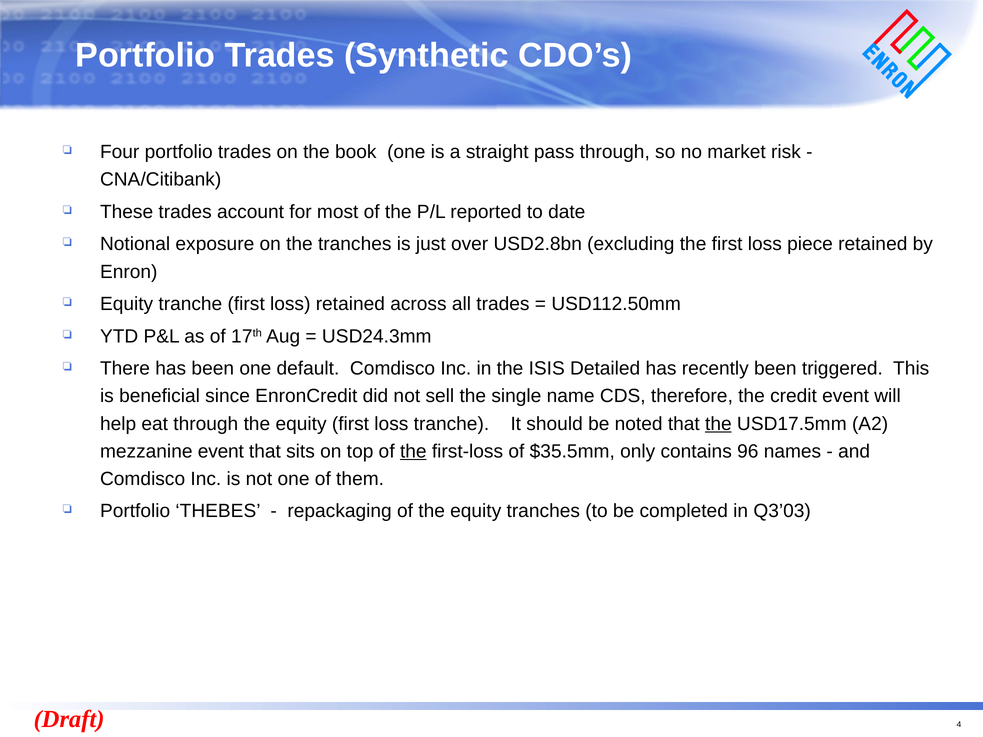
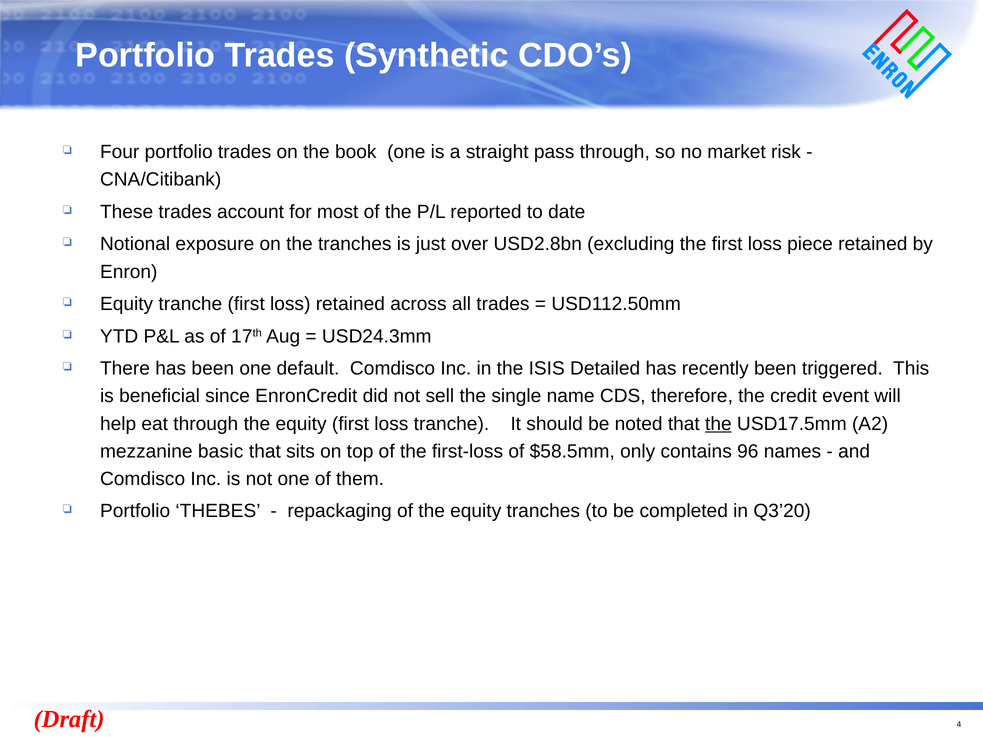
mezzanine event: event -> basic (221, 451)
the underline: present -> none (413, 451)
$35.5mm: $35.5mm -> $58.5mm (572, 451)
Q3’03: Q3’03 -> Q3’20 (782, 511)
